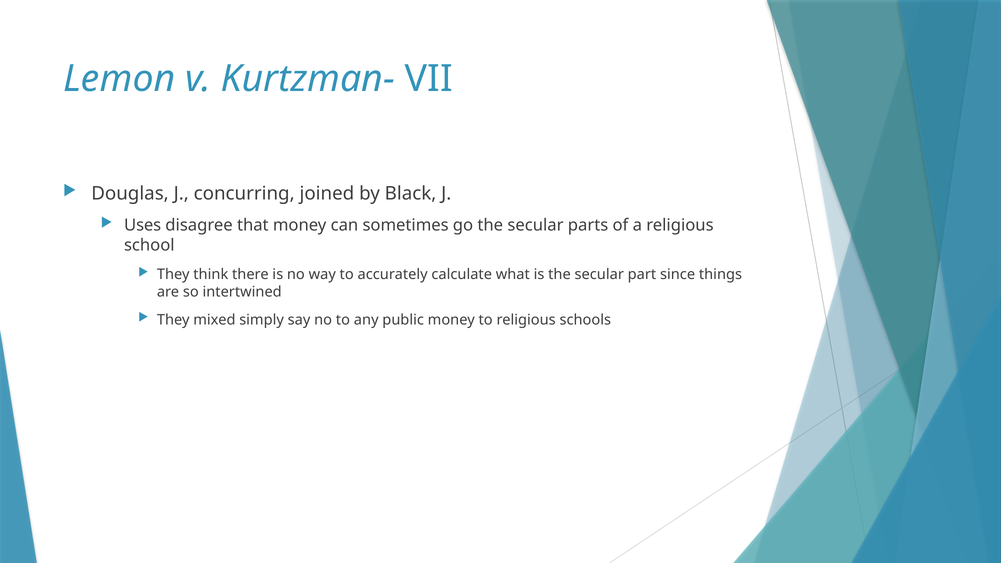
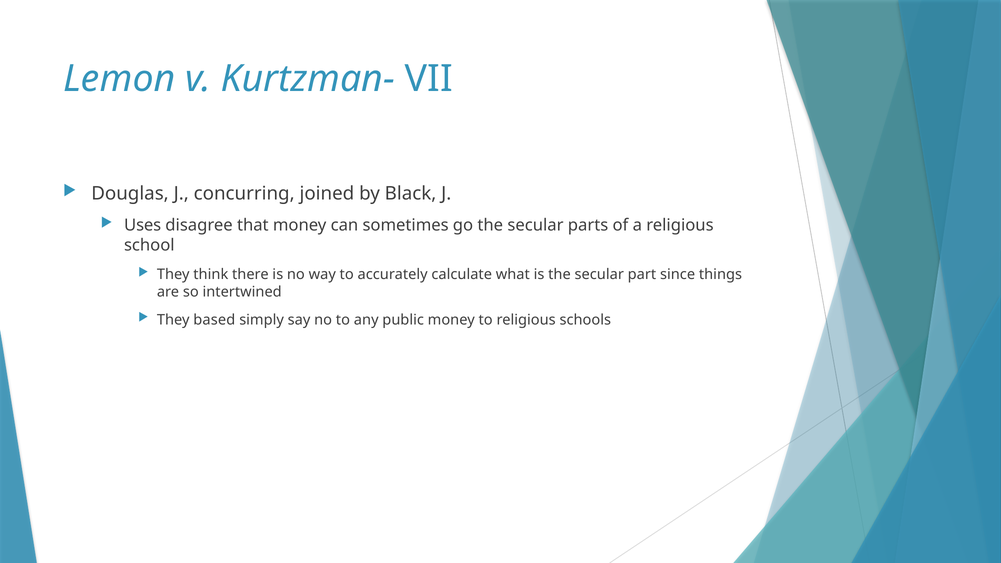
mixed: mixed -> based (214, 320)
